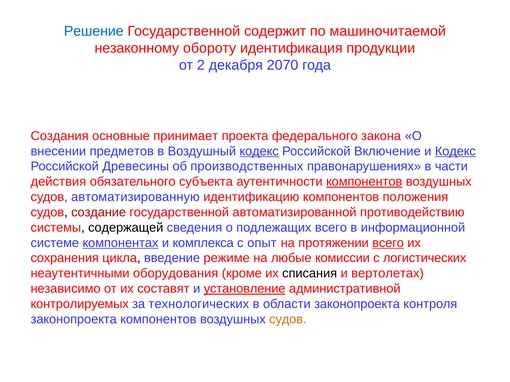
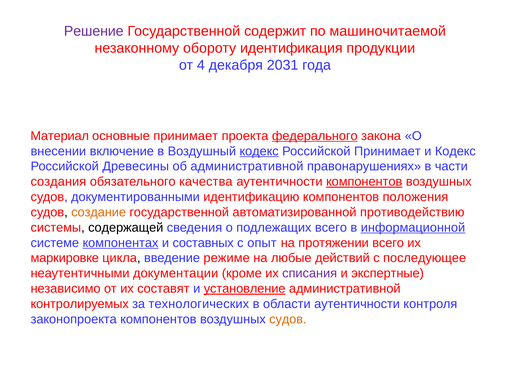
Решение colour: blue -> purple (94, 31)
2: 2 -> 4 (201, 65)
2070: 2070 -> 2031 (283, 65)
Создания: Создания -> Материал (60, 136)
федерального underline: none -> present (315, 136)
предметов: предметов -> включение (122, 151)
Российской Включение: Включение -> Принимает (387, 151)
Кодекс underline: present -> none (455, 151)
об производственных: производственных -> административной (247, 167)
действия: действия -> создания (58, 182)
субъекта: субъекта -> качества (206, 182)
автоматизированную: автоматизированную -> документированными (135, 197)
создание colour: red -> orange (99, 213)
информационной underline: none -> present (413, 228)
комплекса: комплекса -> составных (203, 243)
всего underline: present -> none (388, 243)
сохранения: сохранения -> маркировке (65, 258)
комиссии: комиссии -> действий (342, 258)
логистических: логистических -> последующее (425, 258)
оборудования: оборудования -> документации (176, 274)
списания colour: black -> purple (310, 274)
вертолетах: вертолетах -> экспертные (388, 274)
области законопроекта: законопроекта -> аутентичности (357, 304)
